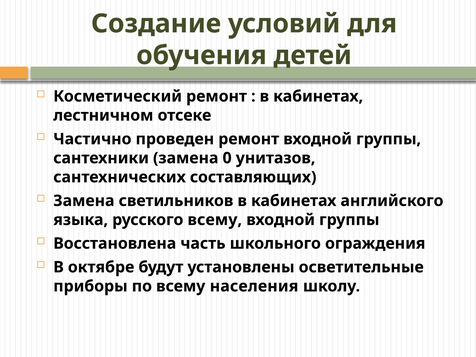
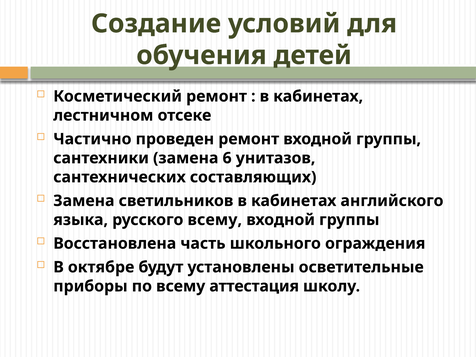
0: 0 -> 6 (227, 158)
населения: населения -> аттестация (254, 286)
